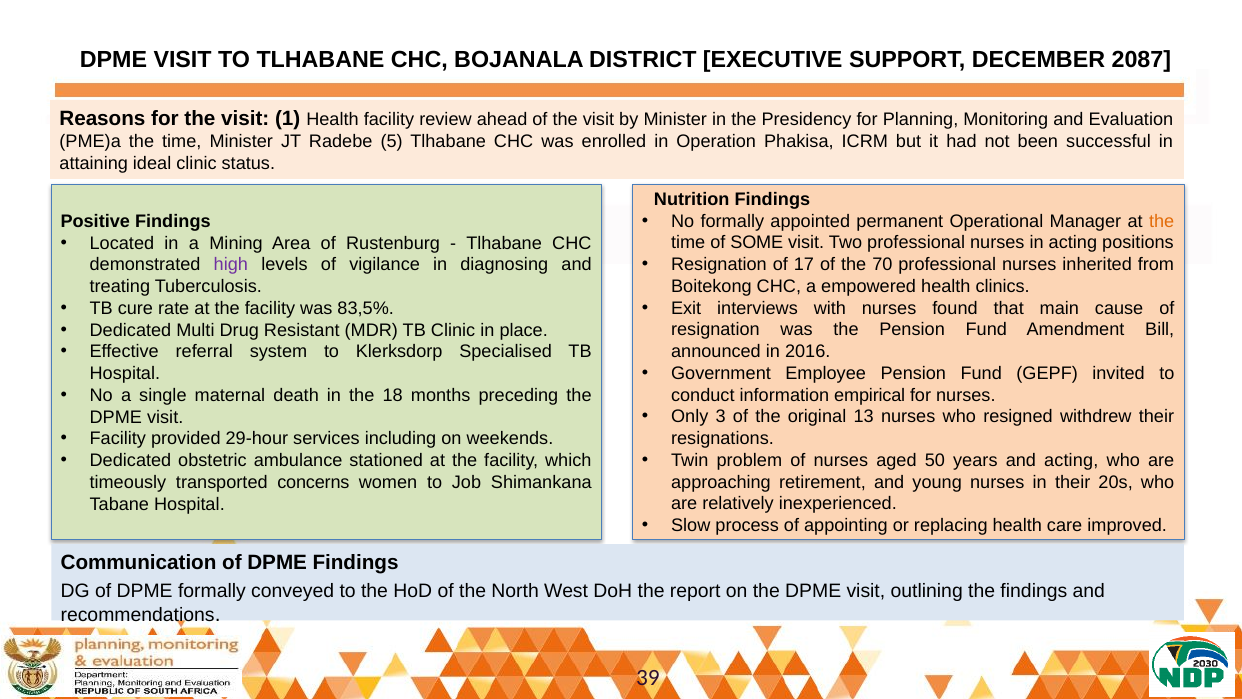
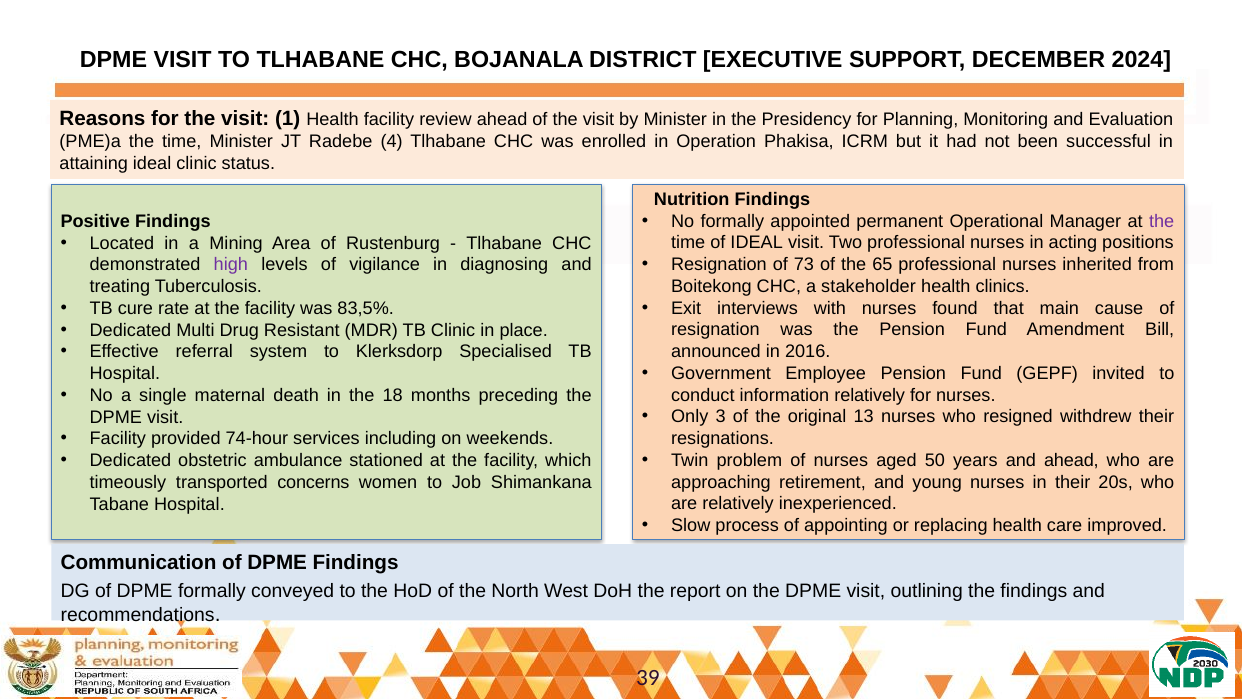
2087: 2087 -> 2024 (1141, 60)
5: 5 -> 4 (392, 141)
the colour: orange -> purple (1162, 221)
of SOME: SOME -> IDEAL (757, 243)
17: 17 -> 73 (804, 264)
70: 70 -> 65 (882, 264)
empowered: empowered -> stakeholder (869, 286)
information empirical: empirical -> relatively (870, 395)
29-hour: 29-hour -> 74-hour (257, 439)
and acting: acting -> ahead (1071, 460)
